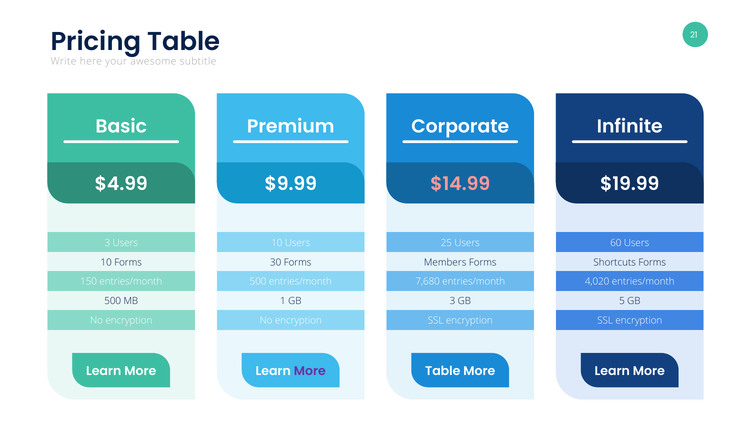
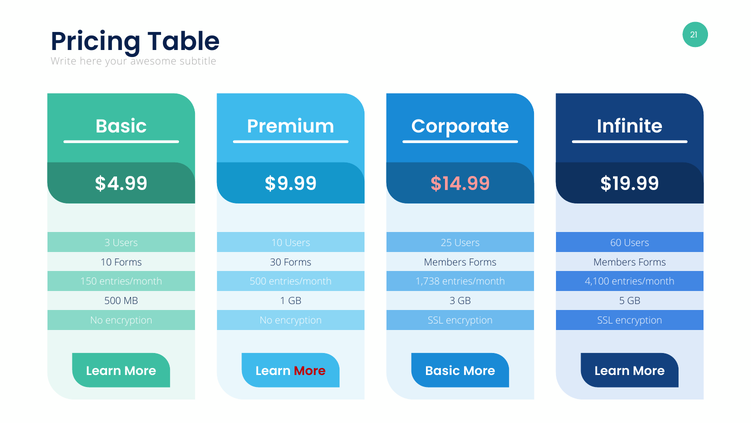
Shortcuts: Shortcuts -> Members (615, 262)
7,680: 7,680 -> 1,738 (428, 281)
4,020: 4,020 -> 4,100 (597, 281)
More colour: purple -> red (310, 370)
Table: Table -> Basic (443, 370)
